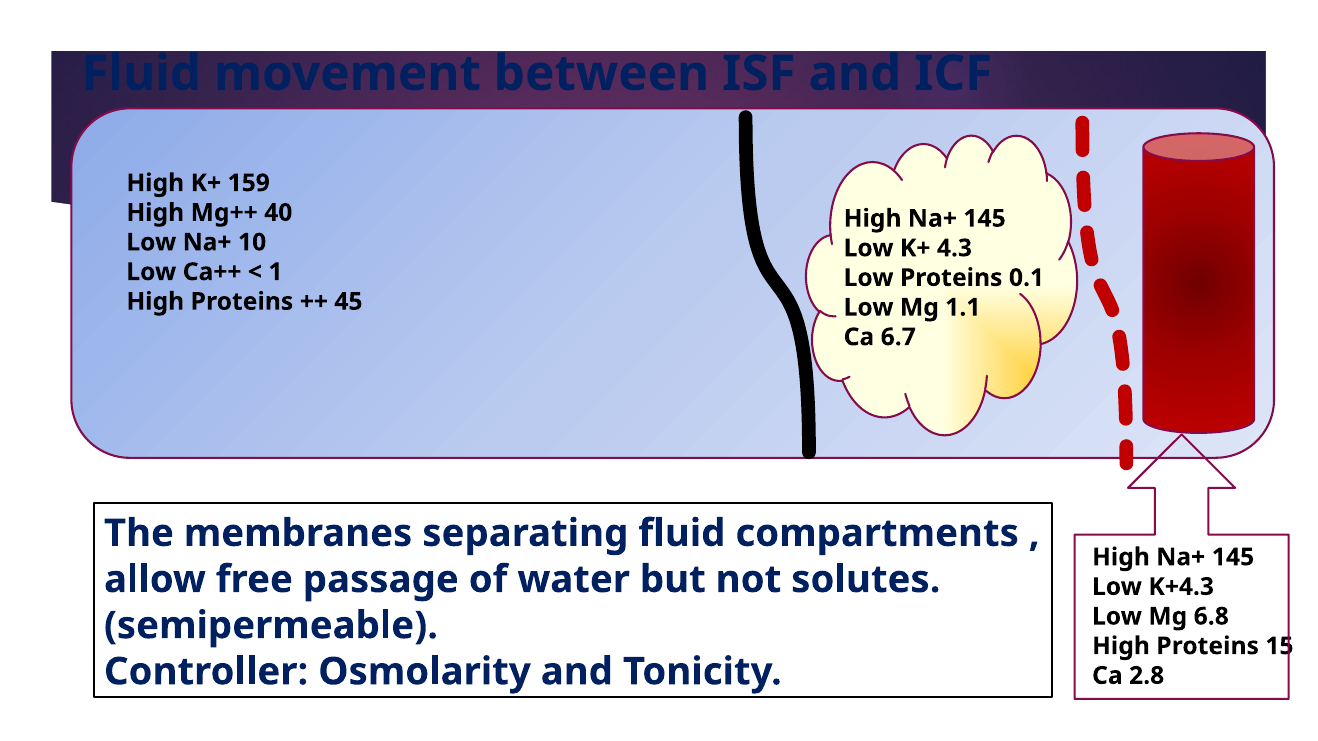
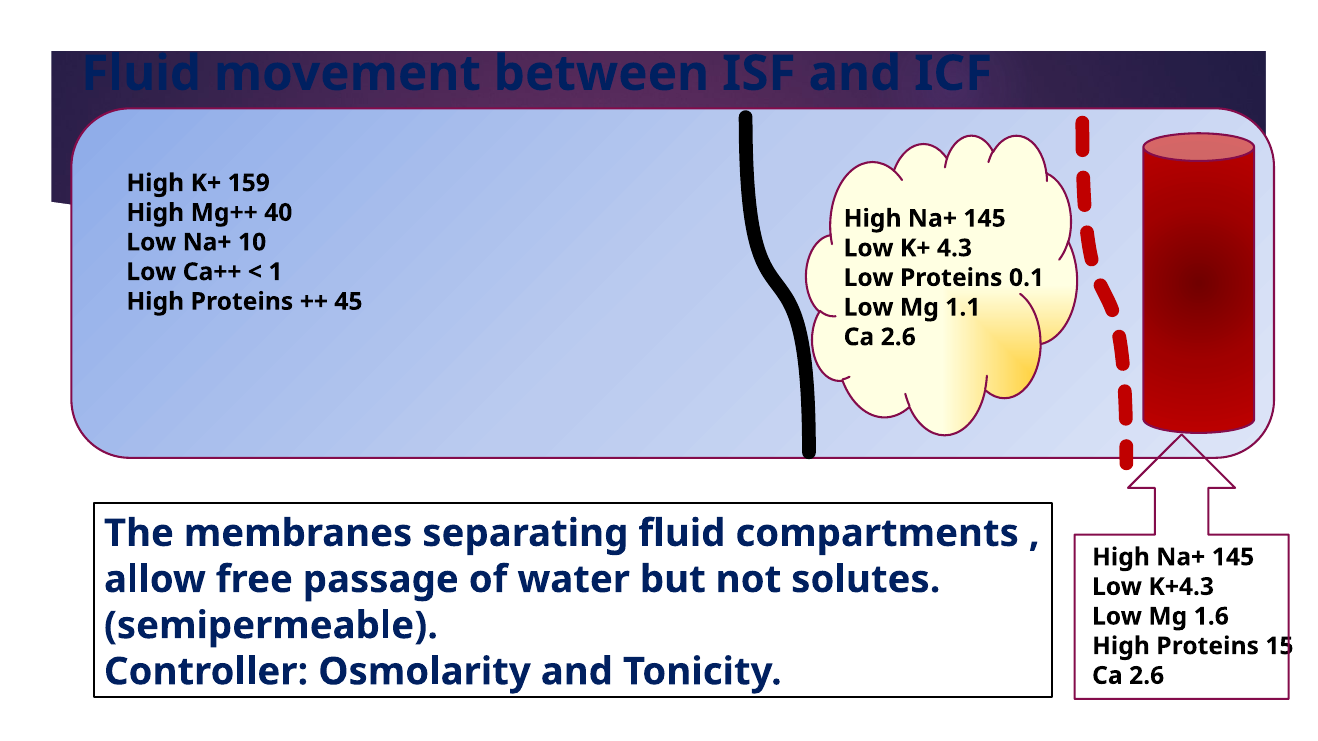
6.7: 6.7 -> 2.6 (898, 337)
6.8: 6.8 -> 1.6 (1211, 617)
2.8: 2.8 -> 2.6 (1147, 676)
